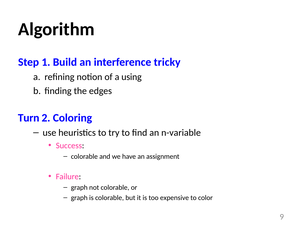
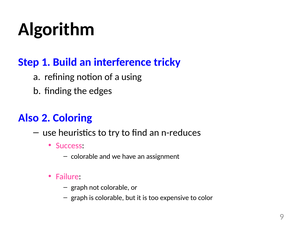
Turn: Turn -> Also (29, 118)
n-variable: n-variable -> n-reduces (181, 132)
